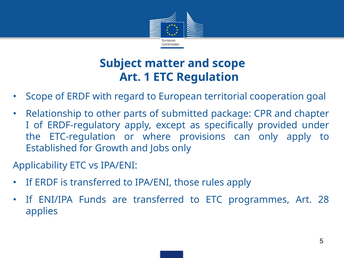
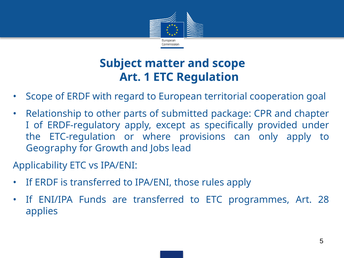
Established: Established -> Geography (51, 148)
Jobs only: only -> lead (181, 148)
